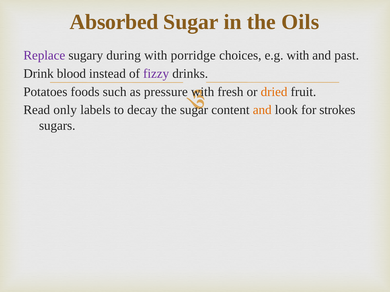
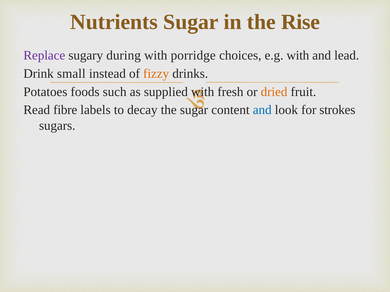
Absorbed: Absorbed -> Nutrients (114, 22)
Oils: Oils -> Rise (301, 22)
past: past -> lead (347, 56)
blood: blood -> small (71, 74)
fizzy colour: purple -> orange (156, 74)
pressure: pressure -> supplied (166, 92)
only: only -> fibre (65, 110)
and colour: orange -> blue (262, 110)
